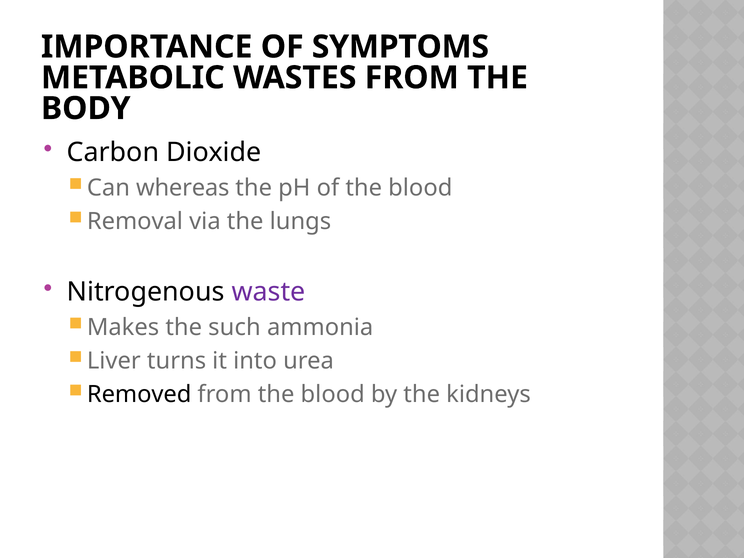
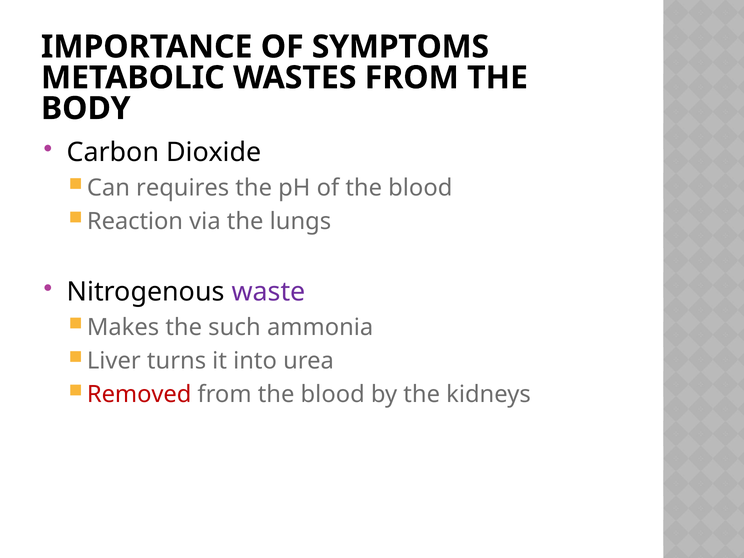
whereas: whereas -> requires (183, 188)
Removal: Removal -> Reaction (135, 222)
Removed colour: black -> red (139, 395)
